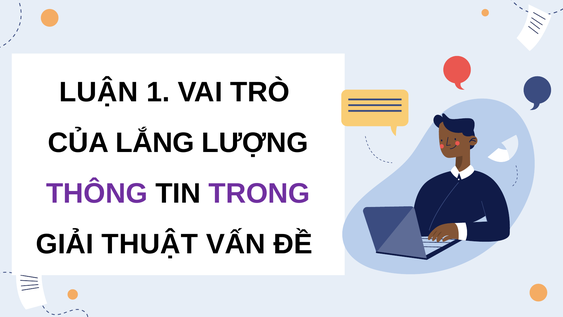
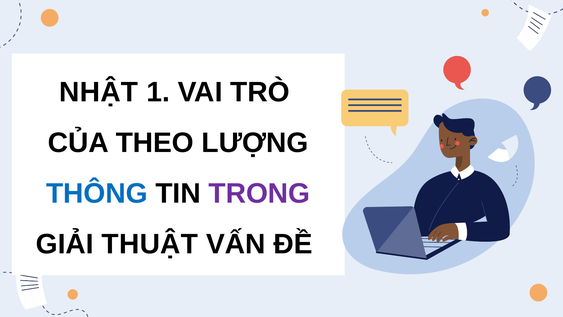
LUẬN: LUẬN -> NHẬT (99, 92)
LẮNG: LẮNG -> THEO (155, 143)
THÔNG colour: purple -> blue (97, 193)
